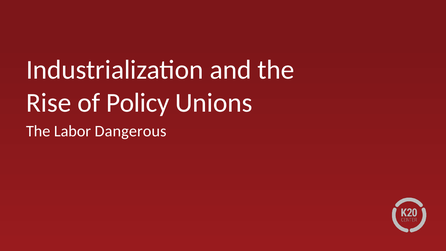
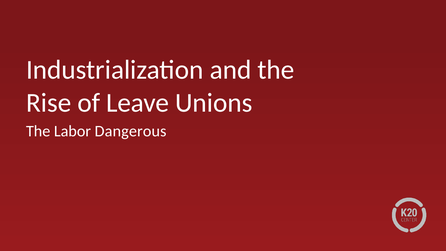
Policy: Policy -> Leave (138, 103)
